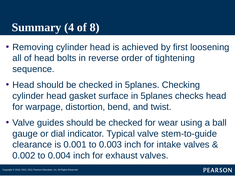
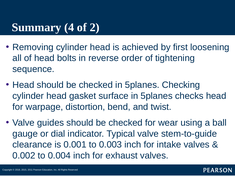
8: 8 -> 2 (95, 27)
